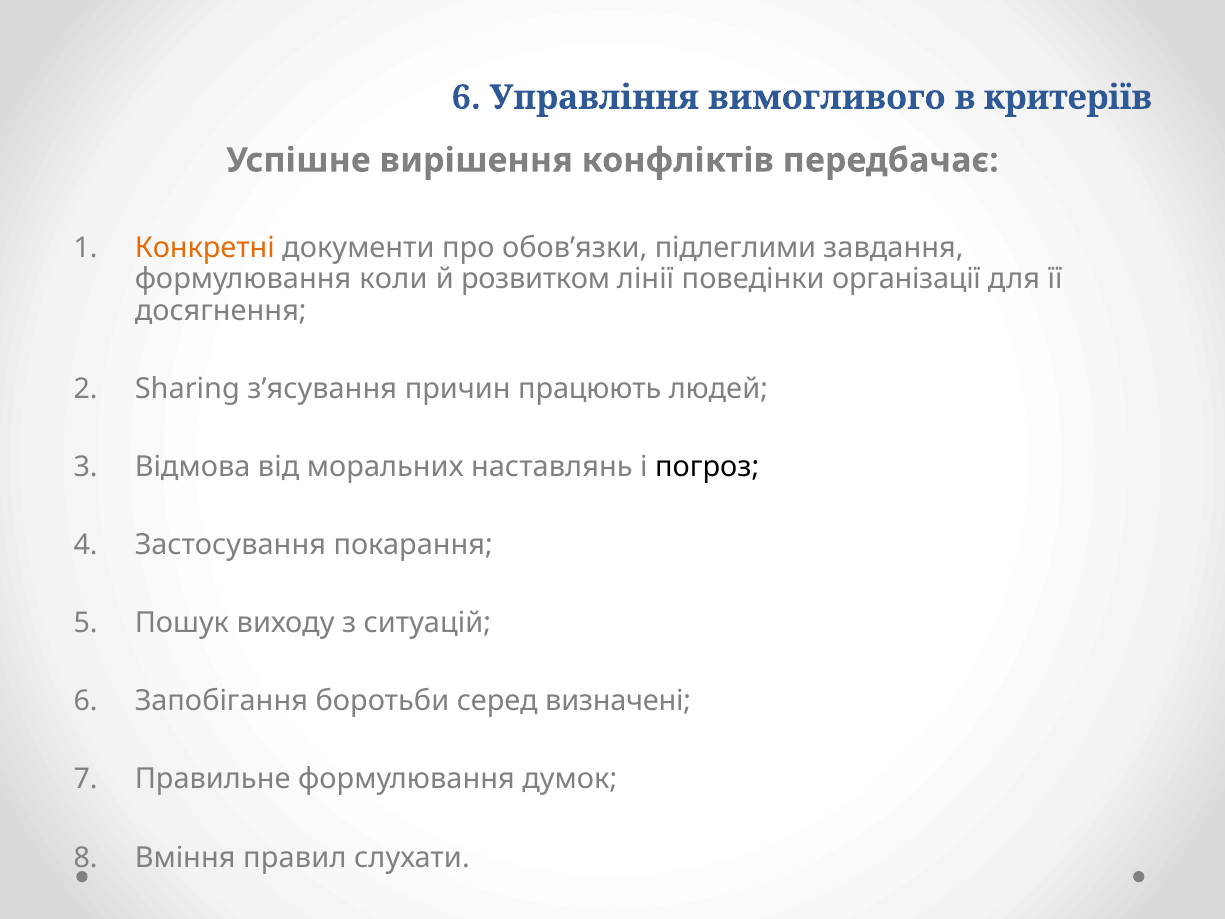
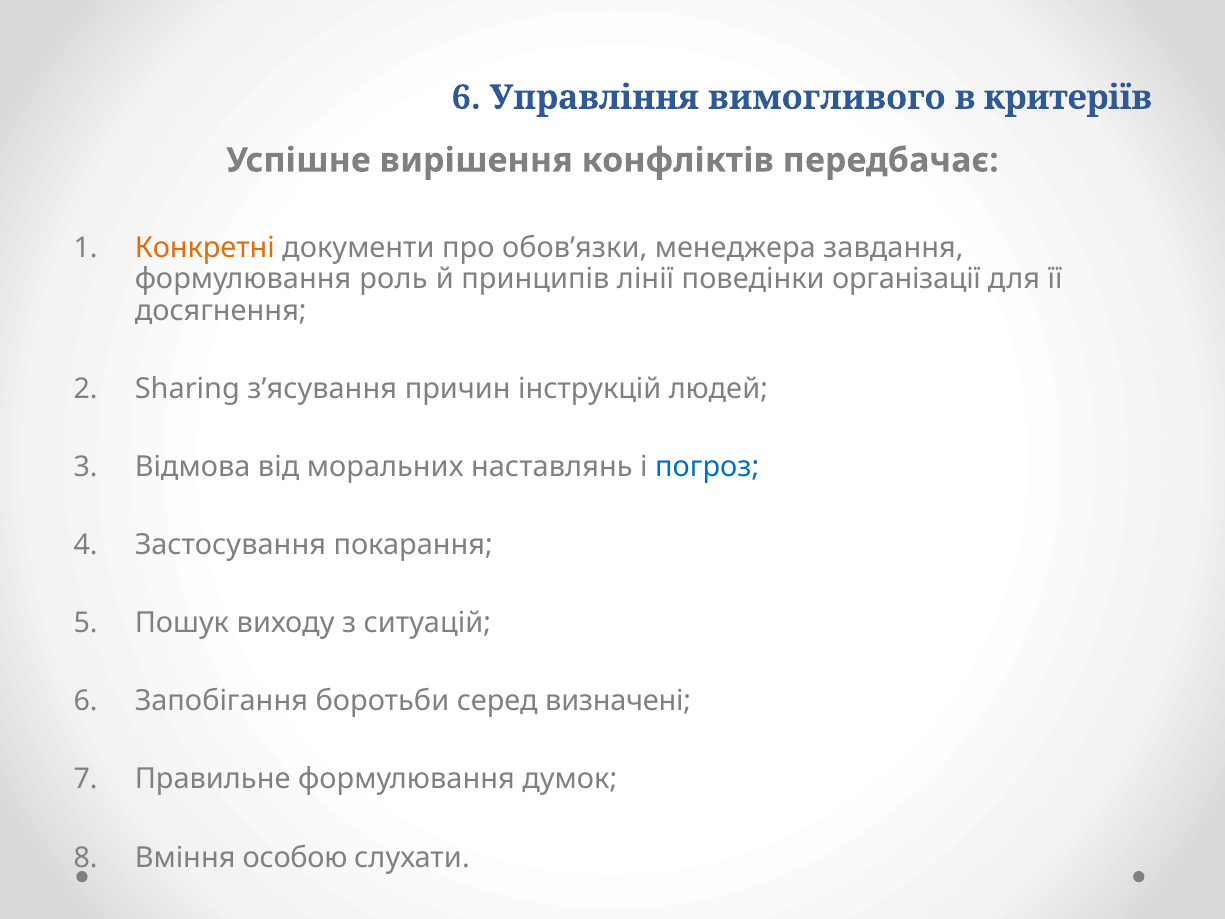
підлеглими: підлеглими -> менеджера (735, 248)
коли: коли -> роль (393, 279)
розвитком: розвитком -> принципів (535, 279)
працюють: працюють -> інструкцій (590, 389)
погроз colour: black -> blue (707, 467)
правил: правил -> особою (295, 857)
